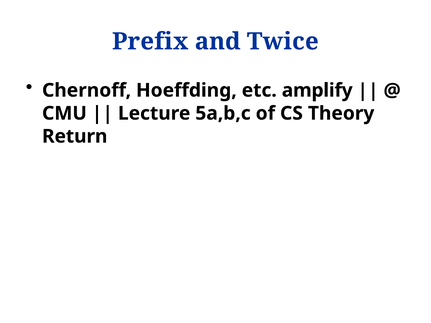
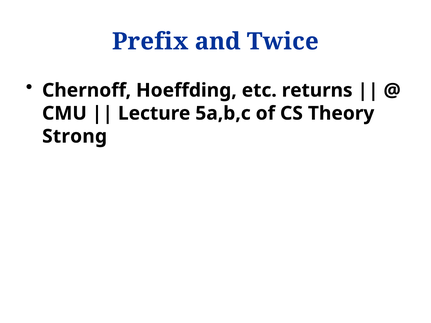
amplify: amplify -> returns (317, 90)
Return: Return -> Strong (75, 136)
